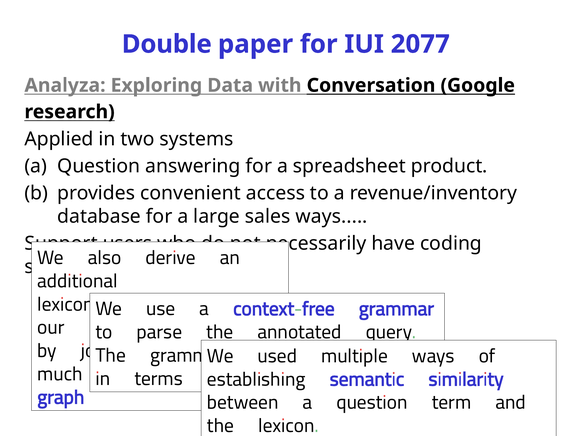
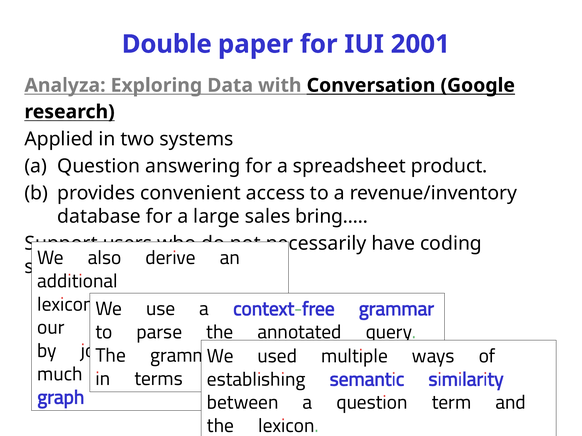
2077: 2077 -> 2001 (420, 44)
sales ways: ways -> bring (332, 217)
